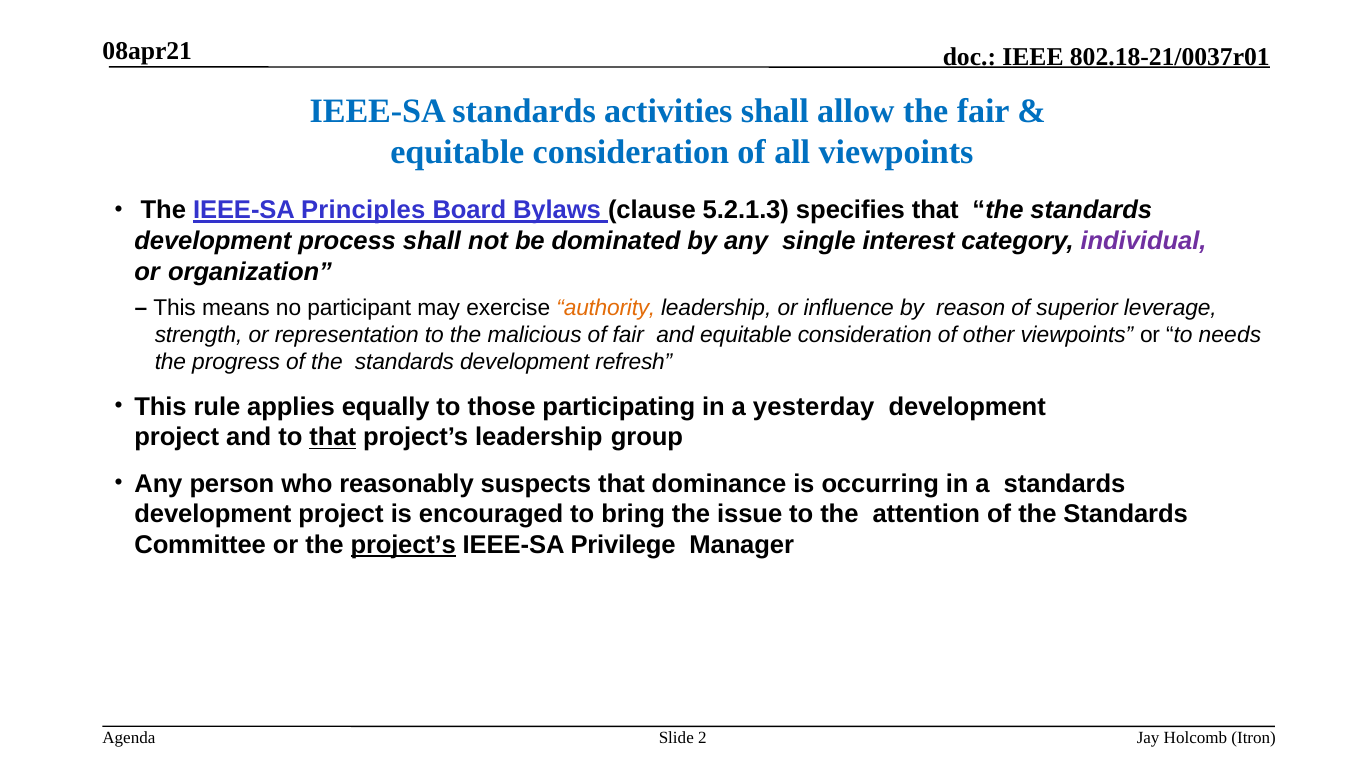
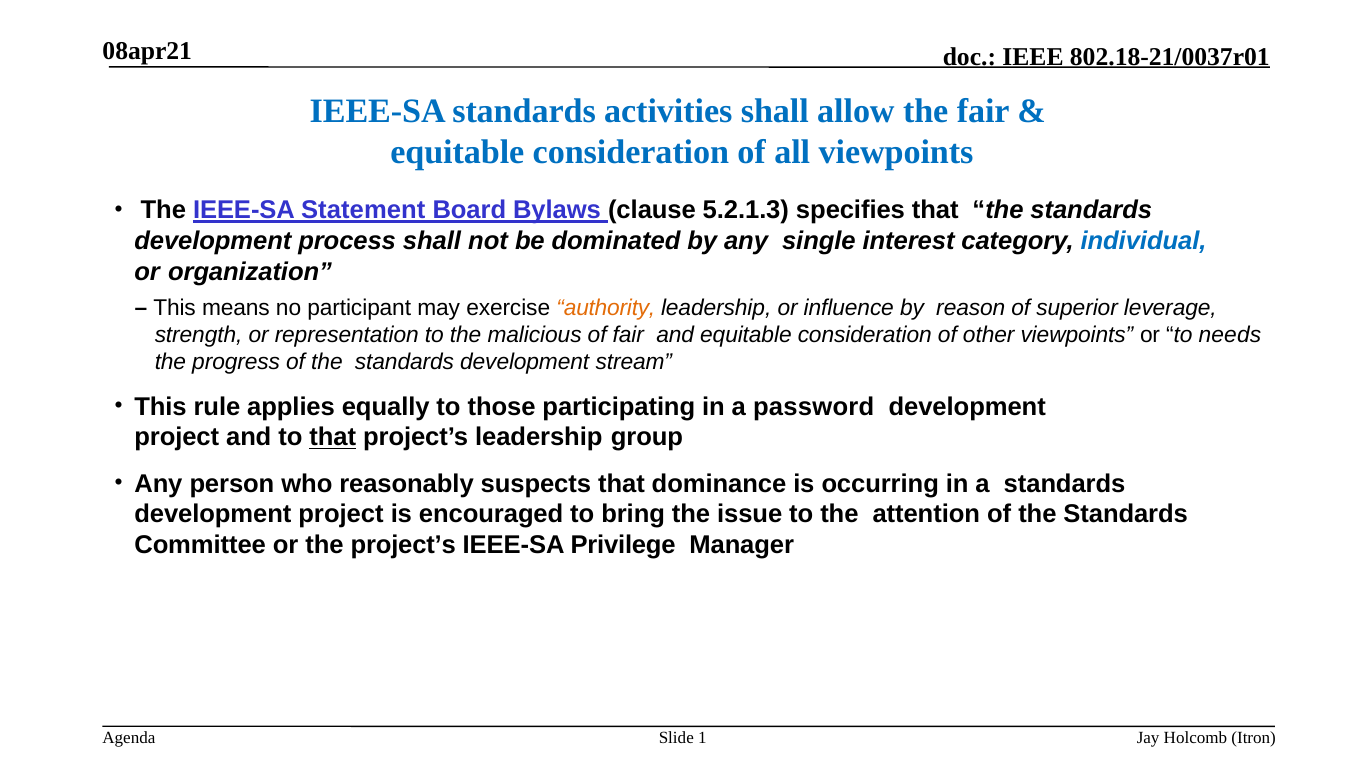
Principles: Principles -> Statement (363, 210)
individual colour: purple -> blue (1144, 241)
refresh: refresh -> stream (634, 362)
yesterday: yesterday -> password (814, 406)
project’s underline: present -> none (403, 545)
2: 2 -> 1 (702, 737)
